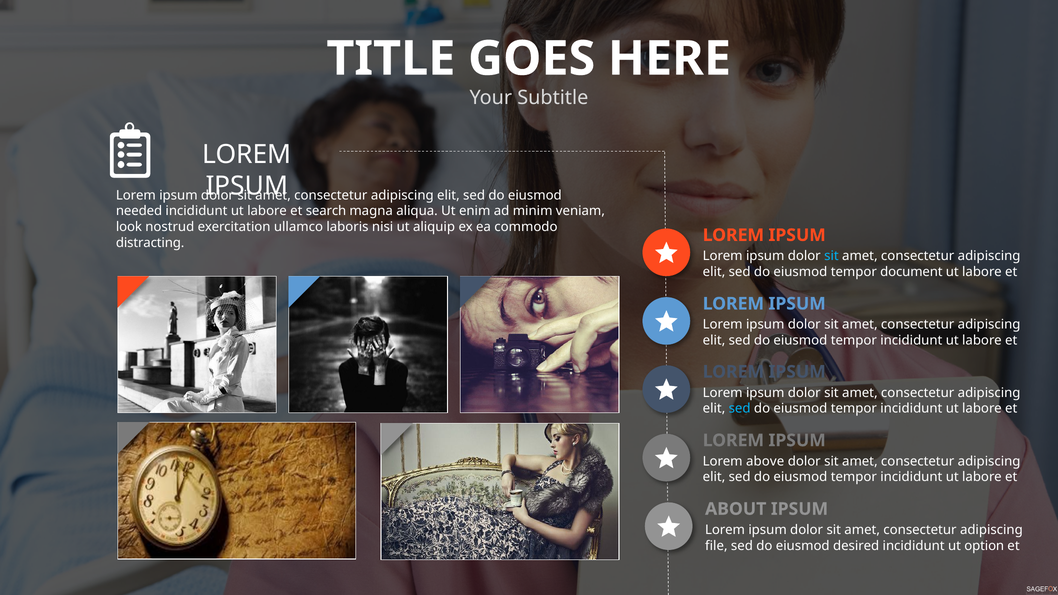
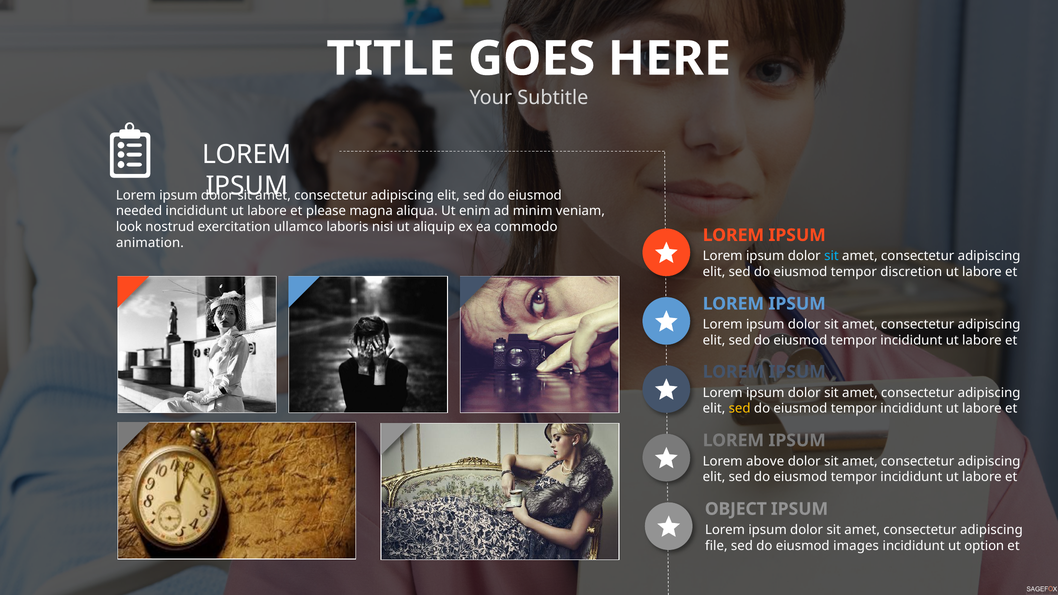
search: search -> please (326, 211)
distracting: distracting -> animation (150, 243)
document: document -> discretion (911, 272)
sed colour: light blue -> yellow (740, 409)
ABOUT: ABOUT -> OBJECT (736, 509)
desired: desired -> images (856, 546)
